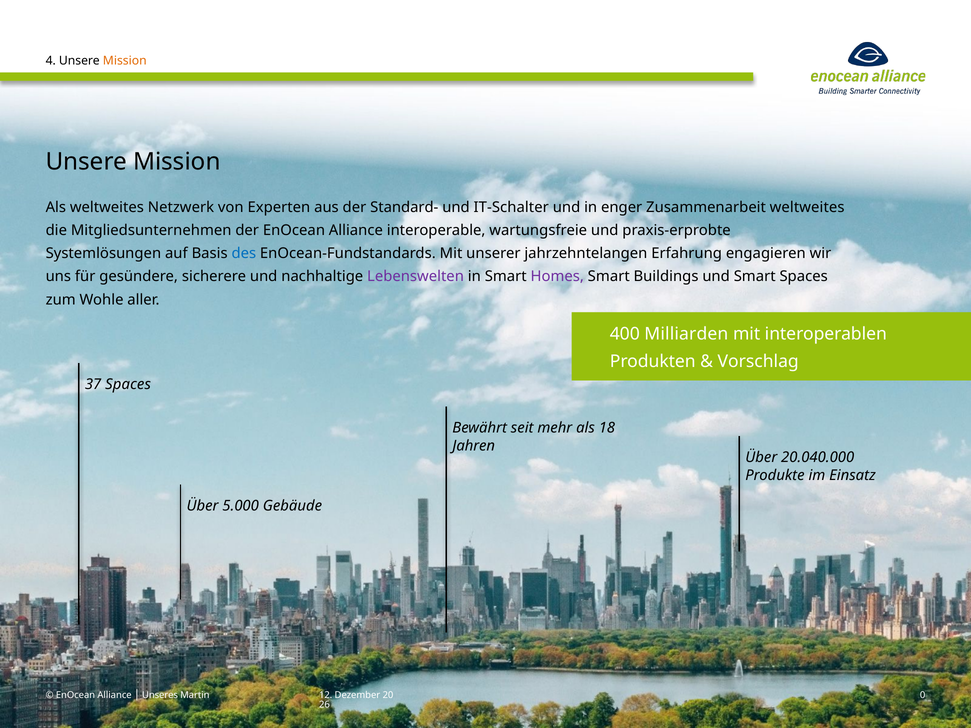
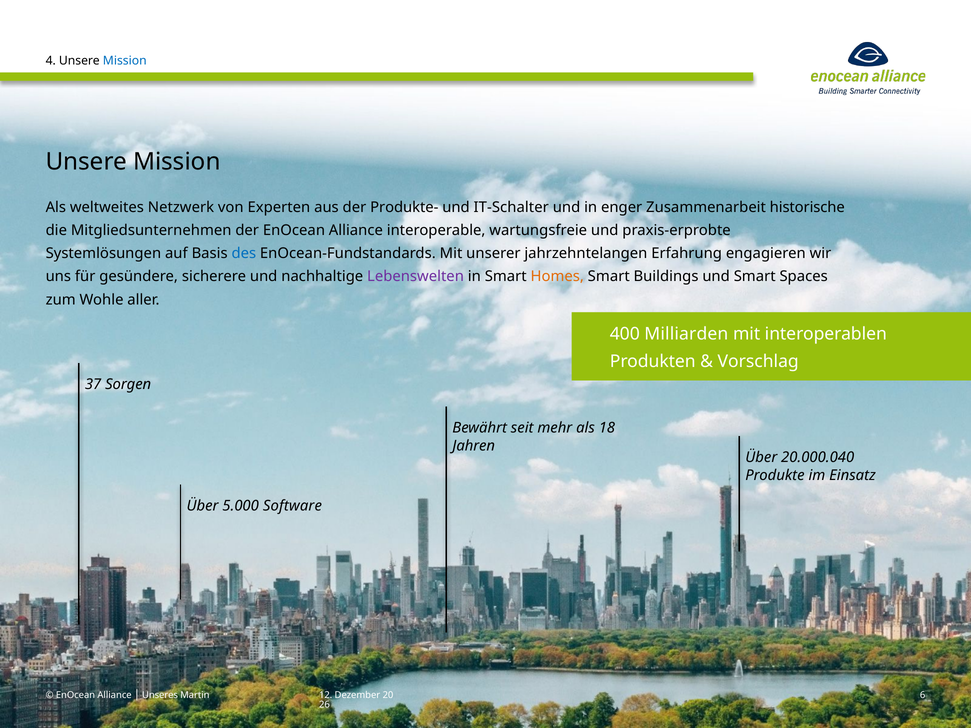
Mission colour: orange -> blue (125, 61)
Standard-: Standard- -> Produkte- (404, 207)
Zusammenarbeit weltweites: weltweites -> historische (807, 207)
Homes colour: purple -> orange (557, 277)
37 Spaces: Spaces -> Sorgen (128, 384)
20.040.000: 20.040.000 -> 20.000.040 (818, 458)
Gebäude: Gebäude -> Software (292, 506)
0: 0 -> 6 (923, 696)
